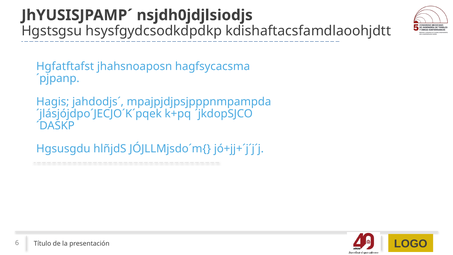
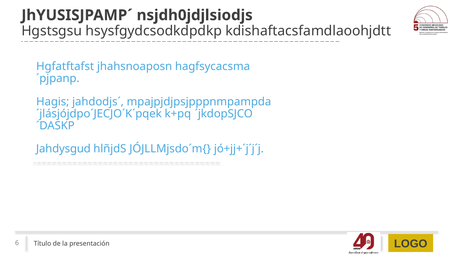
Hgsusgdu: Hgsusgdu -> Jahdysgud (63, 149)
